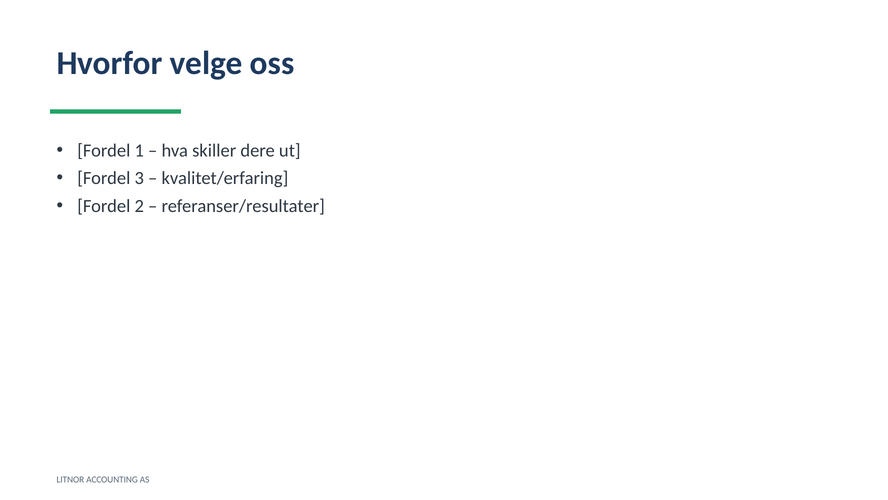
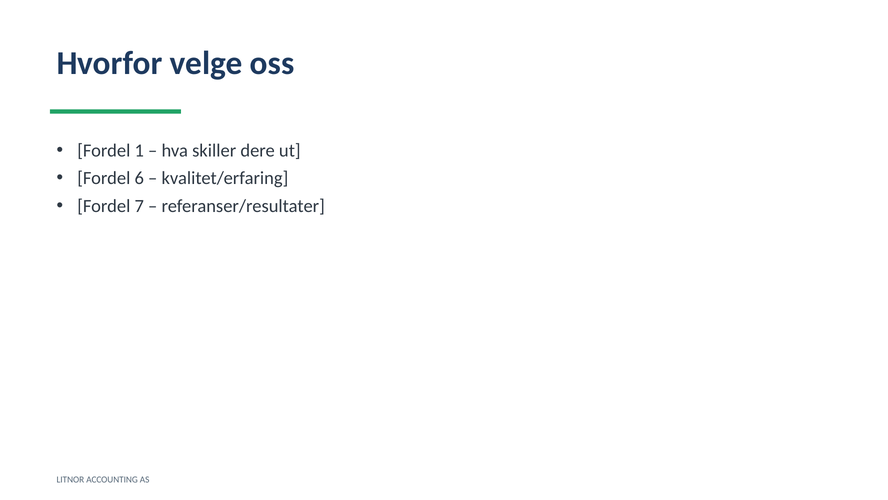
3: 3 -> 6 (139, 178)
2: 2 -> 7 (139, 206)
